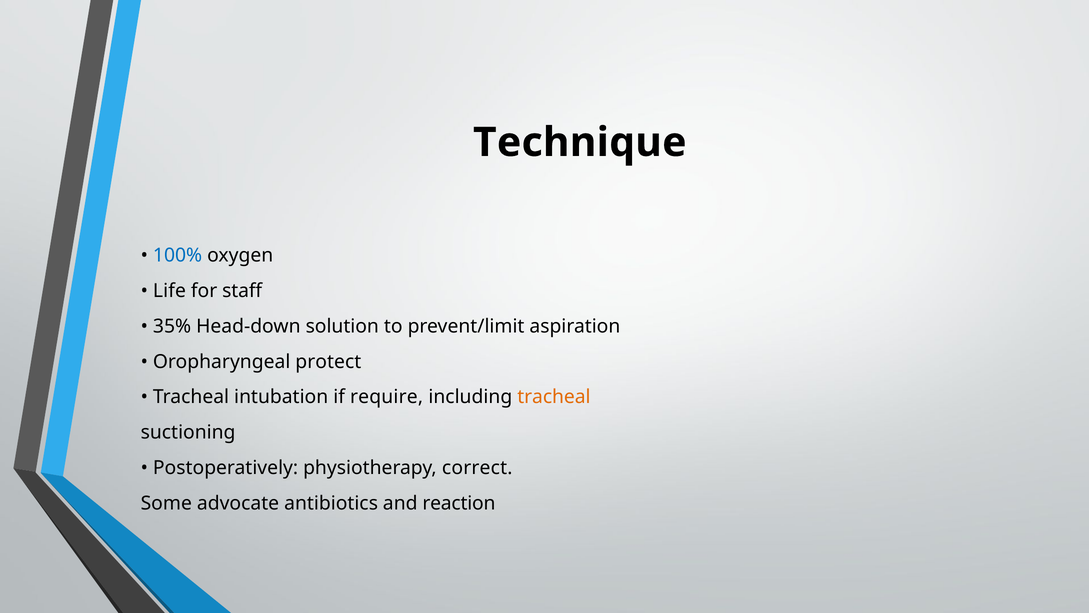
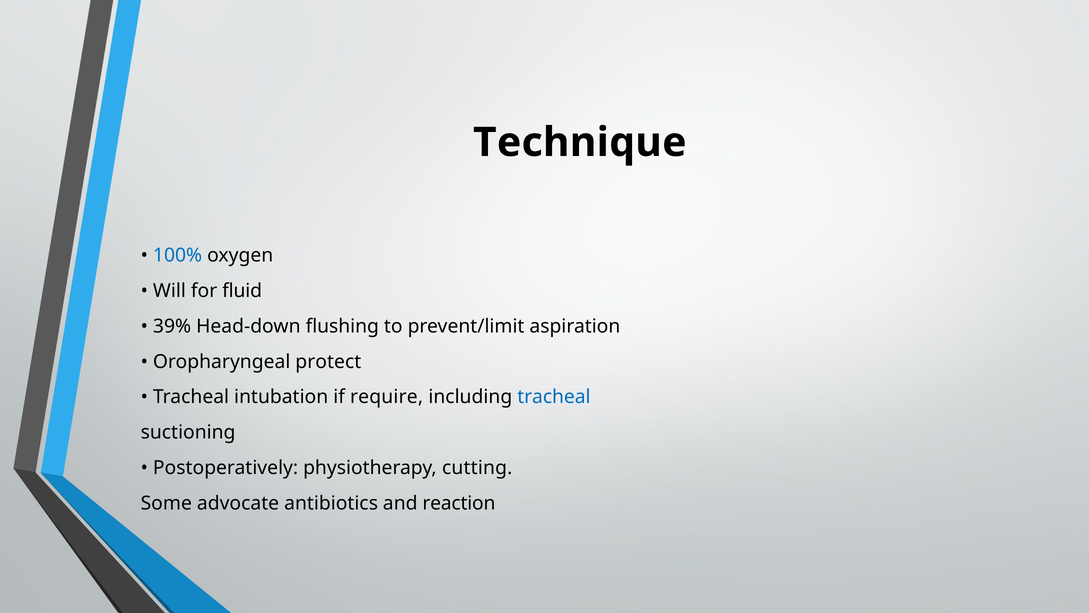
Life: Life -> Will (169, 291)
staff: staff -> fluid (242, 291)
35%: 35% -> 39% (172, 326)
solution: solution -> flushing (342, 326)
tracheal colour: orange -> blue (554, 397)
correct: correct -> cutting (477, 468)
